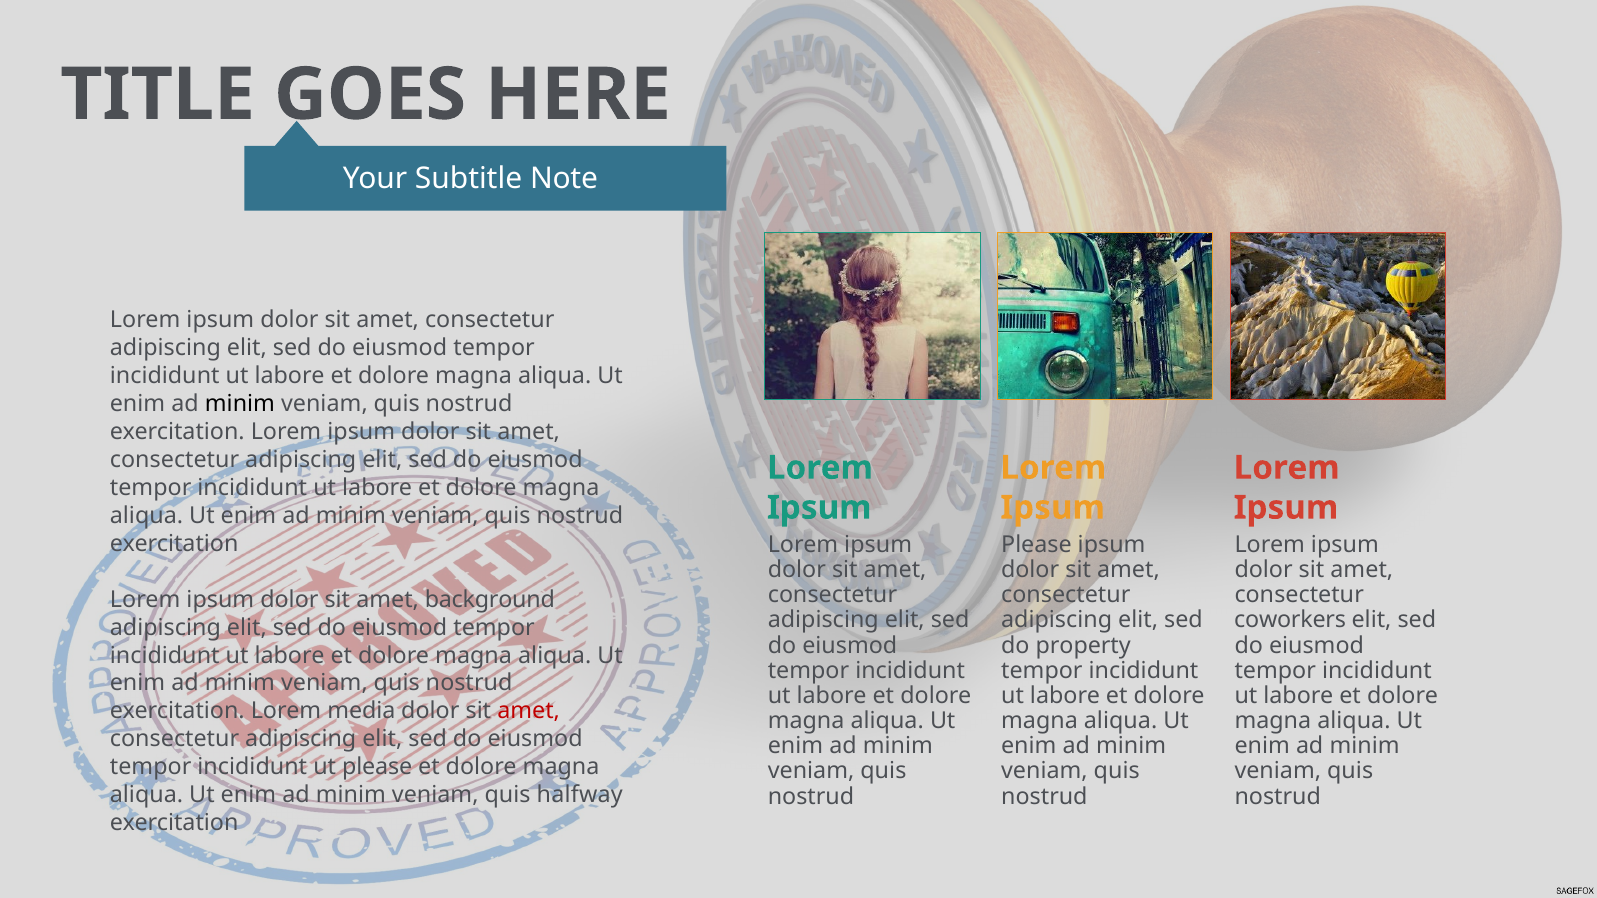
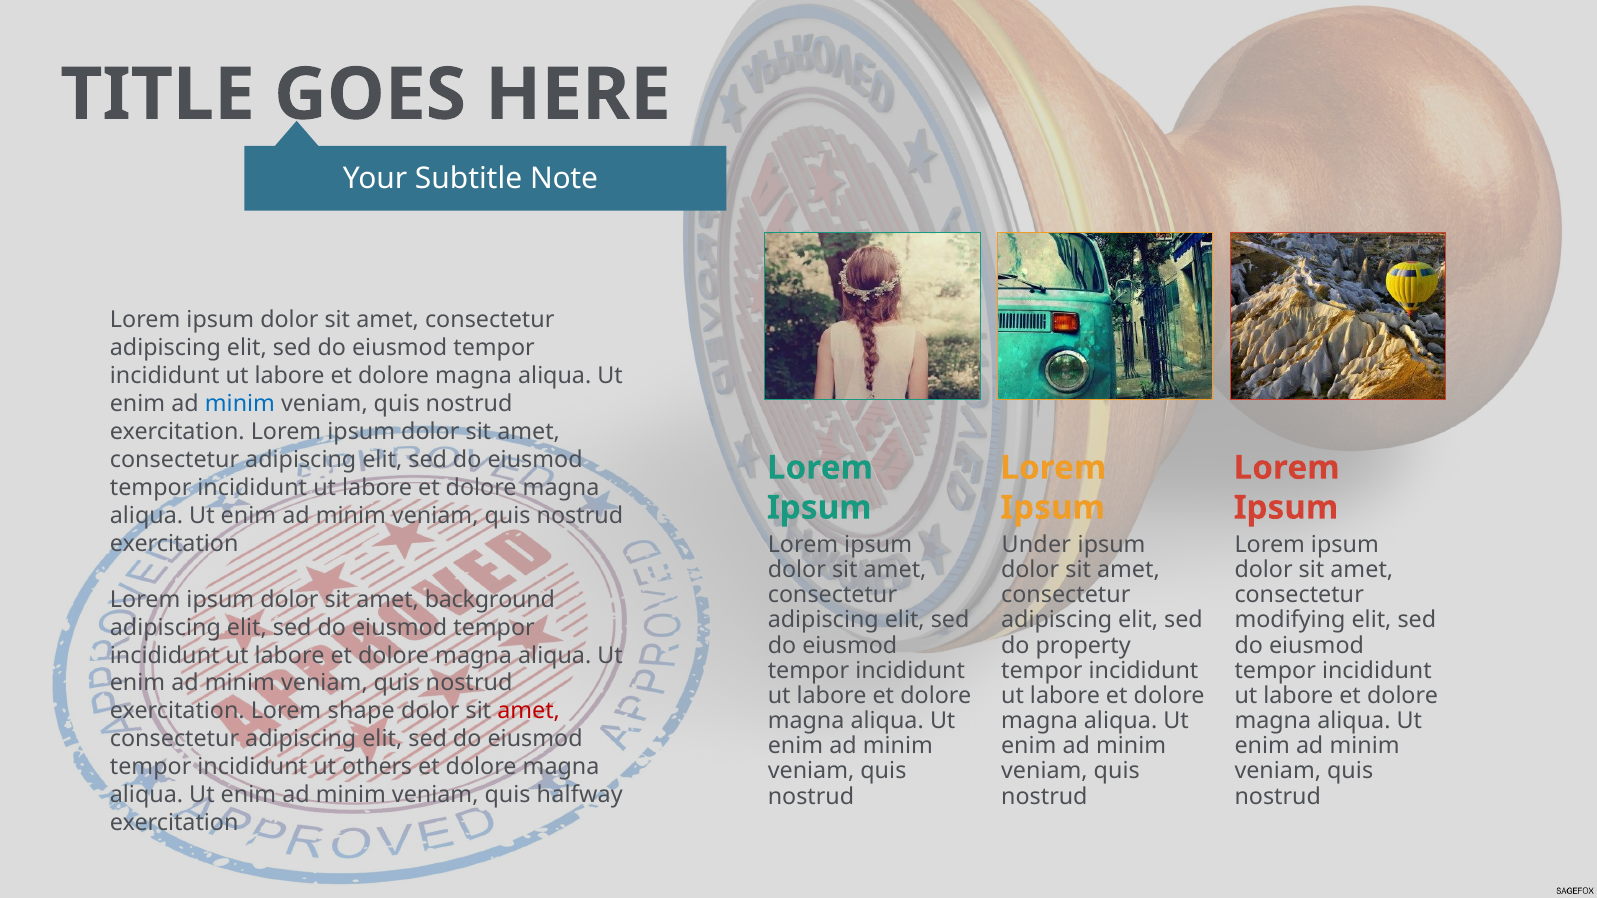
minim colour: black -> blue (240, 404)
Please: Please -> Under (1036, 545)
coworkers: coworkers -> modifying (1290, 620)
media: media -> shape (361, 711)
ut please: please -> others (377, 767)
